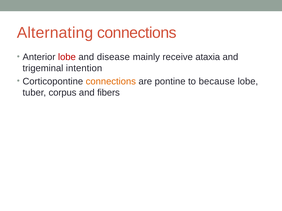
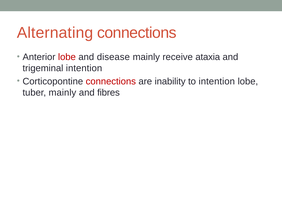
connections colour: orange -> red (111, 81)
pontine: pontine -> inability (170, 81)
to because: because -> intention (217, 81)
tuber corpus: corpus -> mainly (62, 93)
fibers: fibers -> fibres (109, 93)
